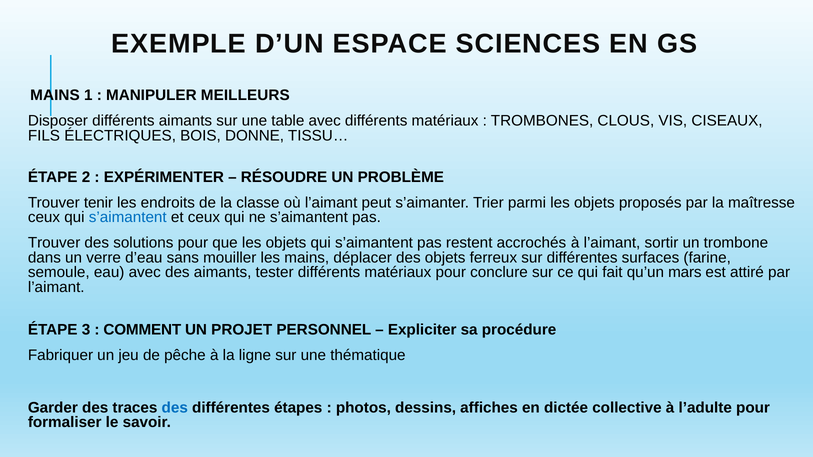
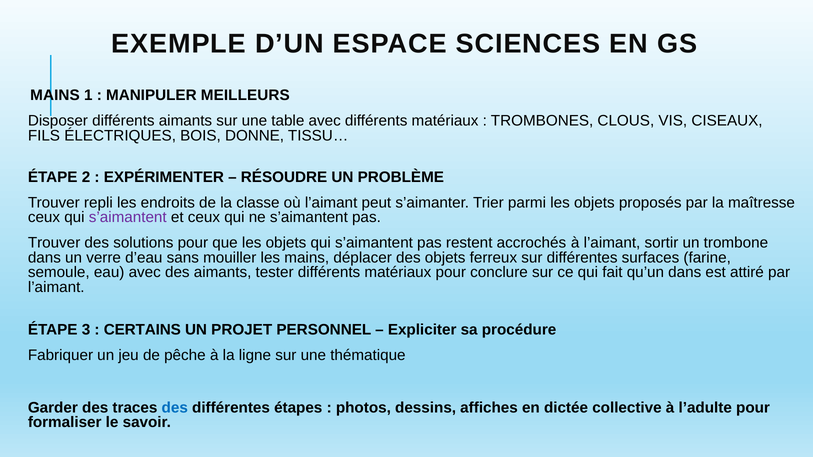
tenir: tenir -> repli (98, 203)
s’aimantent colour: blue -> purple (128, 218)
qu’un mars: mars -> dans (685, 273)
COMMENT: COMMENT -> CERTAINS (142, 330)
